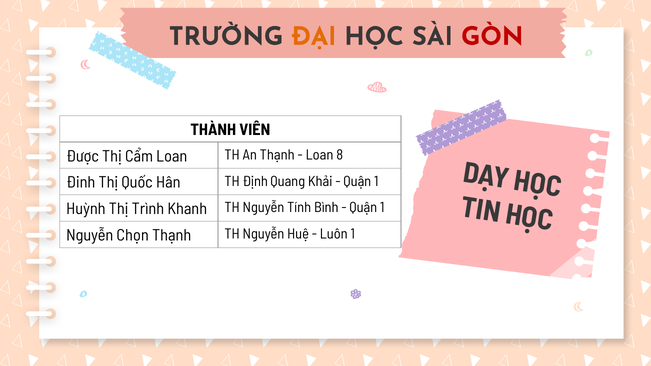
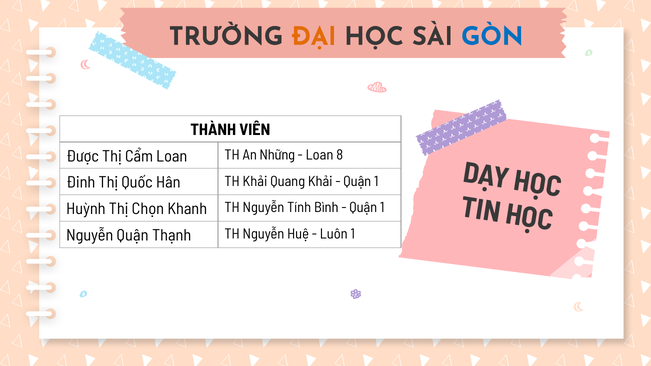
GÒN colour: red -> blue (492, 36)
An Thạnh: Thạnh -> Những (277, 155)
TH Định: Định -> Khải (255, 181)
Trình: Trình -> Chọn (148, 209)
Nguyễn Chọn: Chọn -> Quận (133, 235)
